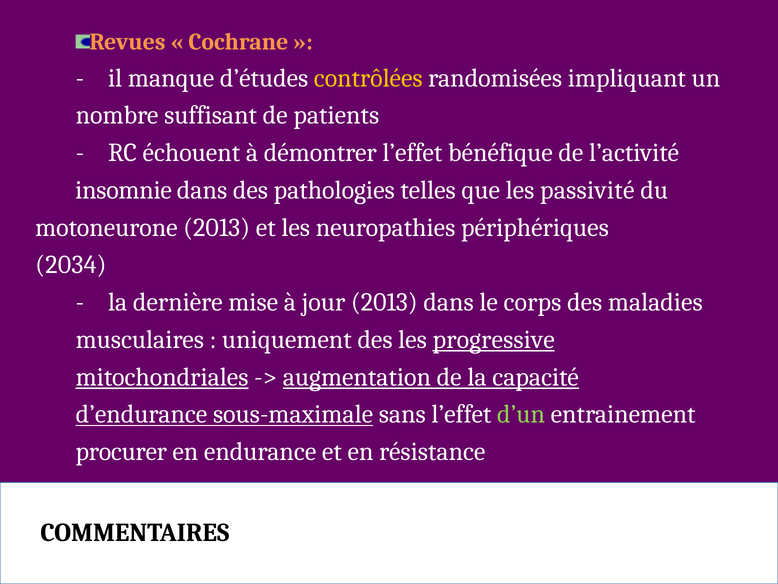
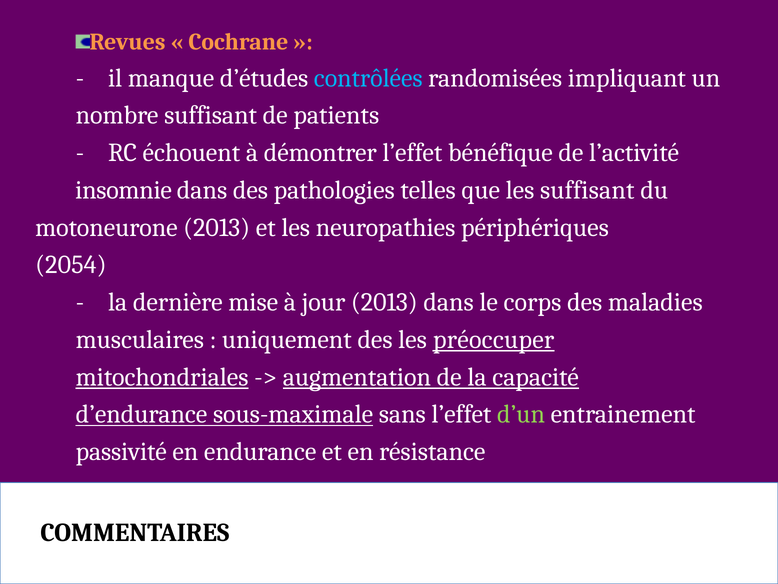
contrôlées colour: yellow -> light blue (368, 78)
les passivité: passivité -> suffisant (587, 190)
2034: 2034 -> 2054 (71, 265)
progressive: progressive -> préoccuper (494, 339)
procurer: procurer -> passivité (121, 451)
